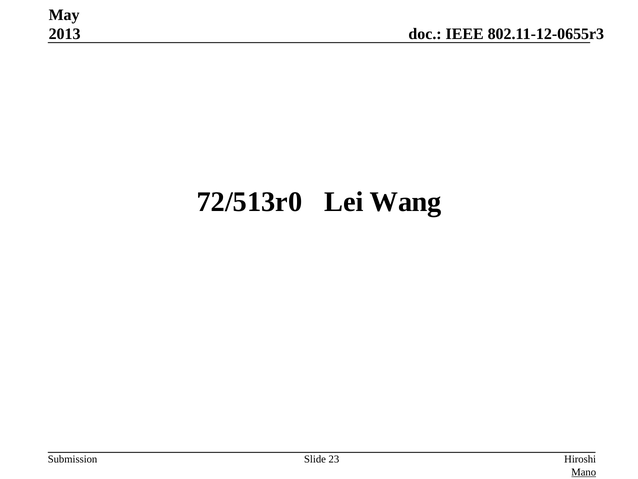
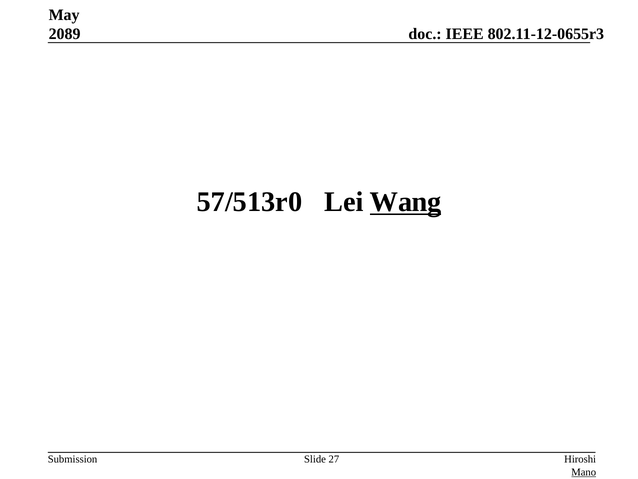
2013: 2013 -> 2089 (65, 34)
72/513r0: 72/513r0 -> 57/513r0 (249, 202)
Wang underline: none -> present (406, 202)
23: 23 -> 27 (334, 459)
